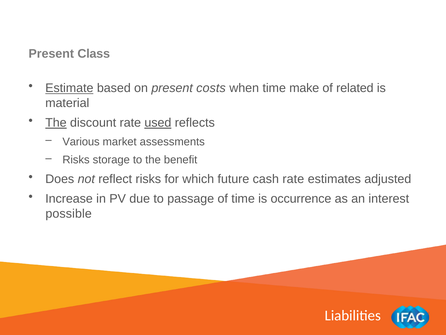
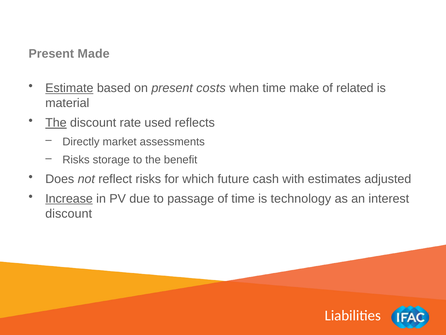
Class: Class -> Made (94, 54)
used underline: present -> none (158, 123)
Various: Various -> Directly (81, 141)
cash rate: rate -> with (293, 179)
Increase underline: none -> present (69, 198)
occurrence: occurrence -> technology (301, 198)
possible: possible -> discount (69, 213)
